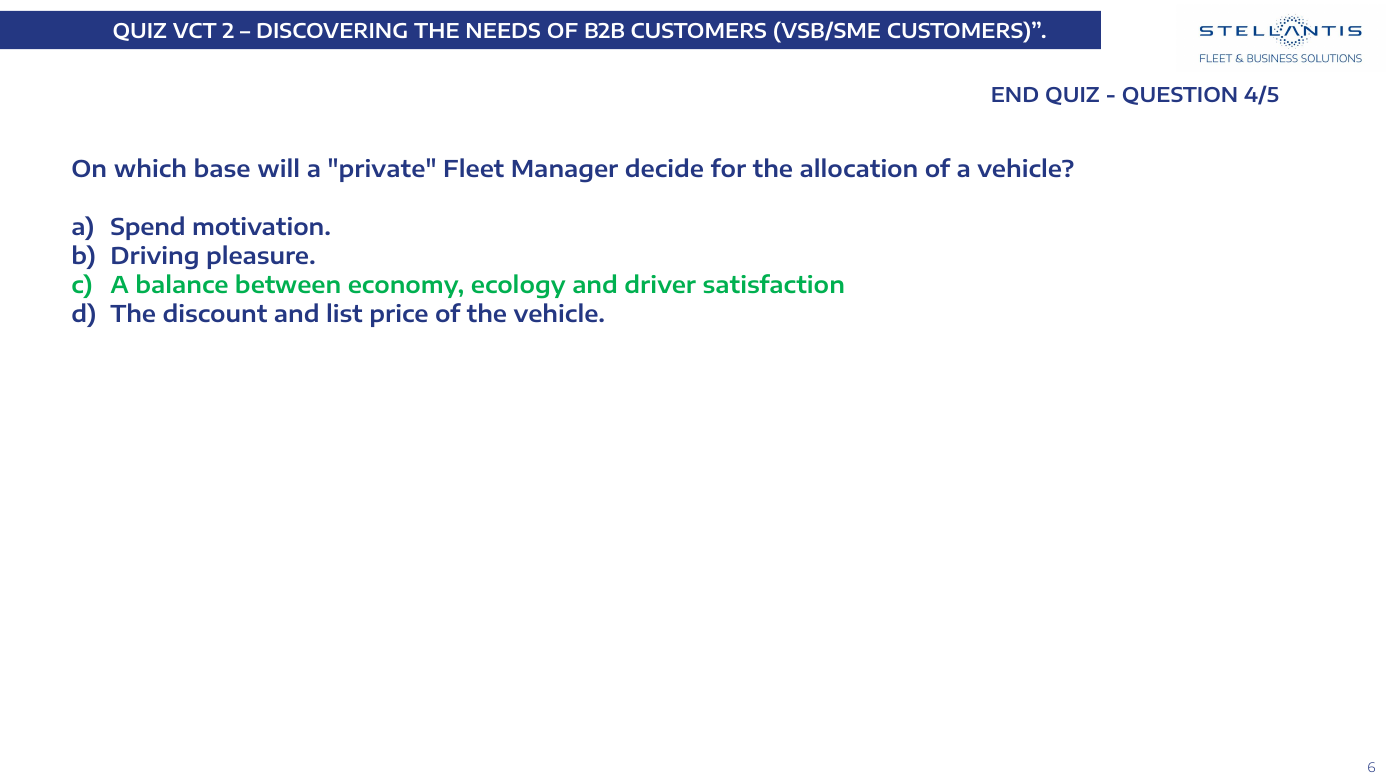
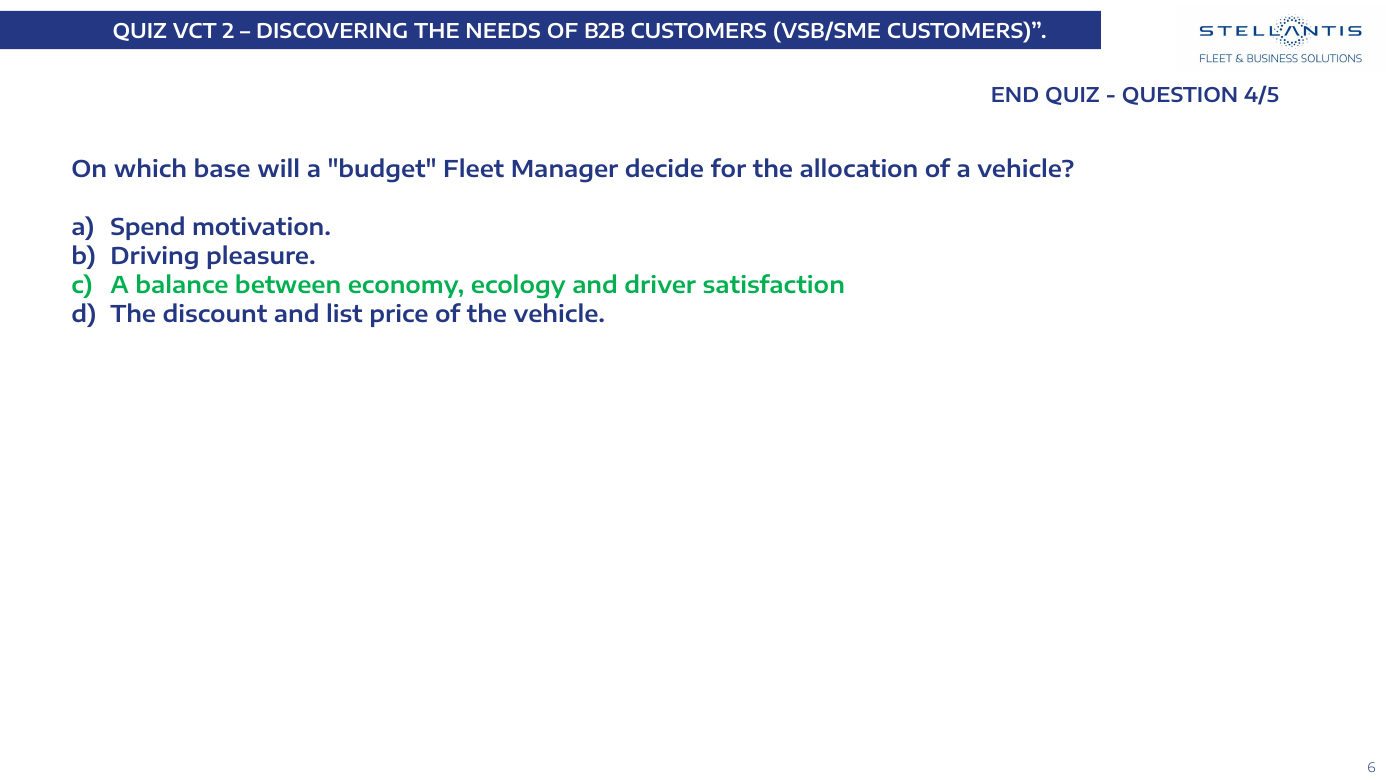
private: private -> budget (382, 169)
